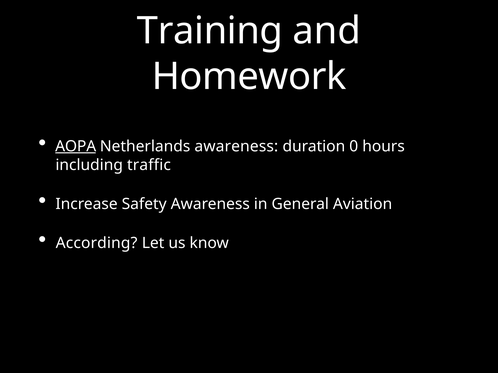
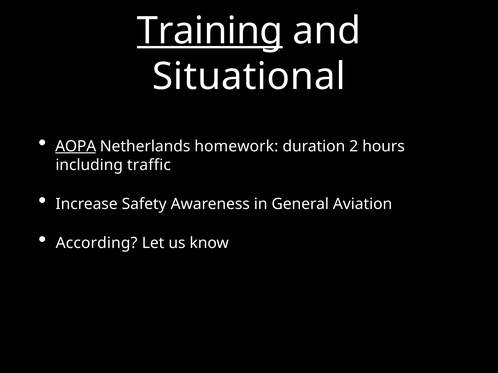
Training underline: none -> present (210, 31)
Homework: Homework -> Situational (249, 77)
Netherlands awareness: awareness -> homework (236, 146)
0: 0 -> 2 (354, 146)
